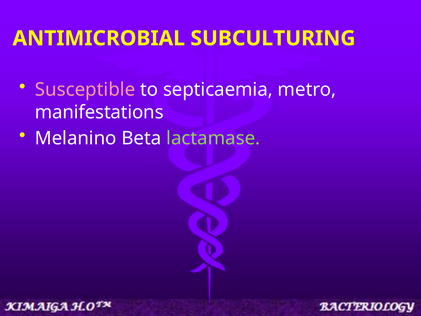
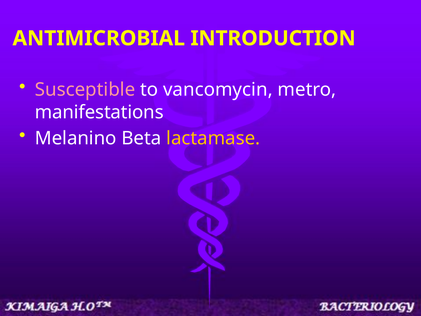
SUBCULTURING: SUBCULTURING -> INTRODUCTION (273, 38)
septicaemia: septicaemia -> vancomycin (218, 90)
lactamase colour: light green -> yellow (213, 138)
